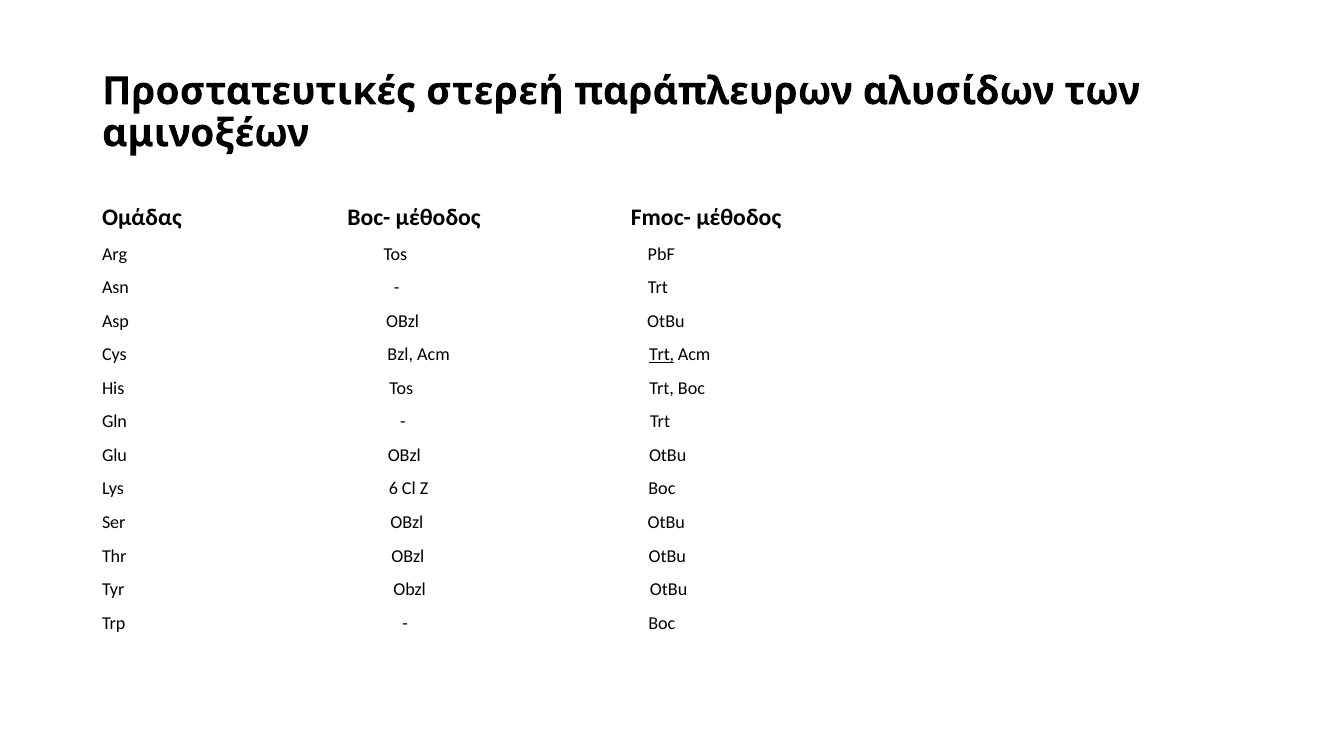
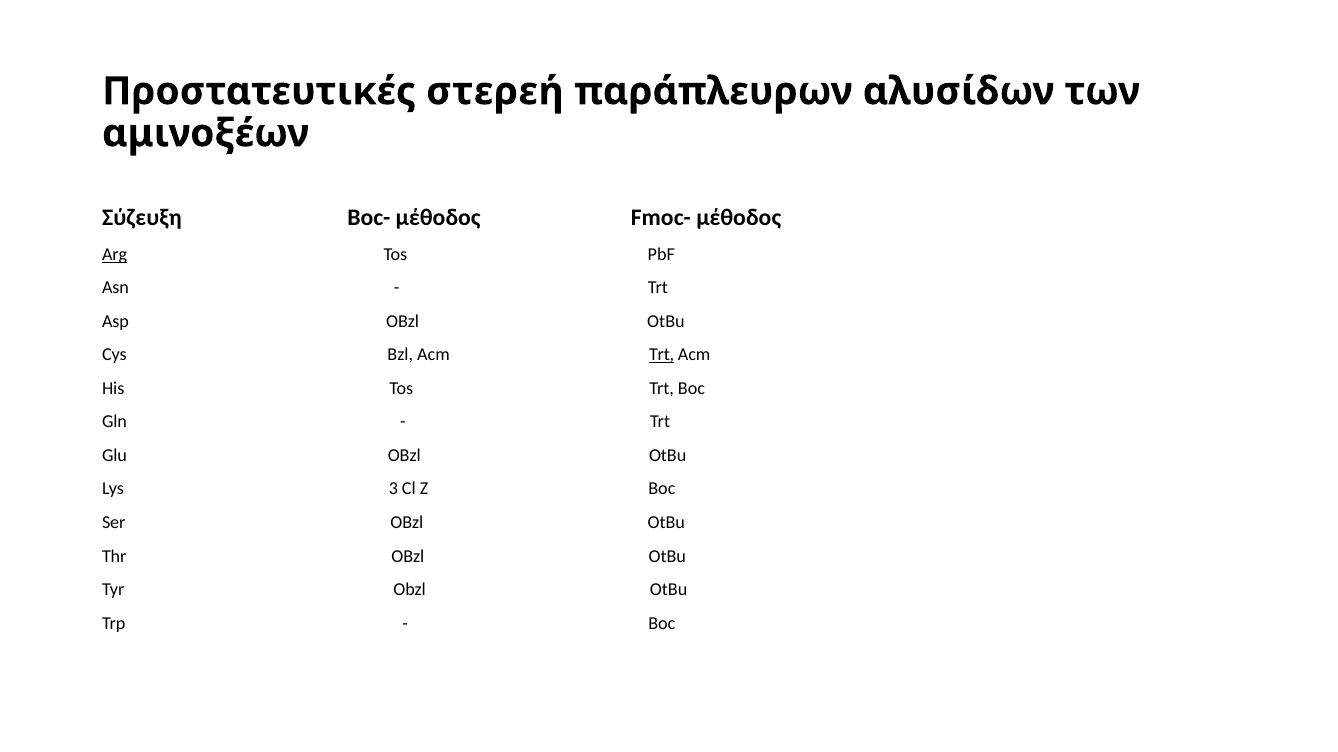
Ομάδας: Ομάδας -> Σύζευξη (142, 218)
Arg underline: none -> present (115, 255)
6: 6 -> 3 (393, 489)
